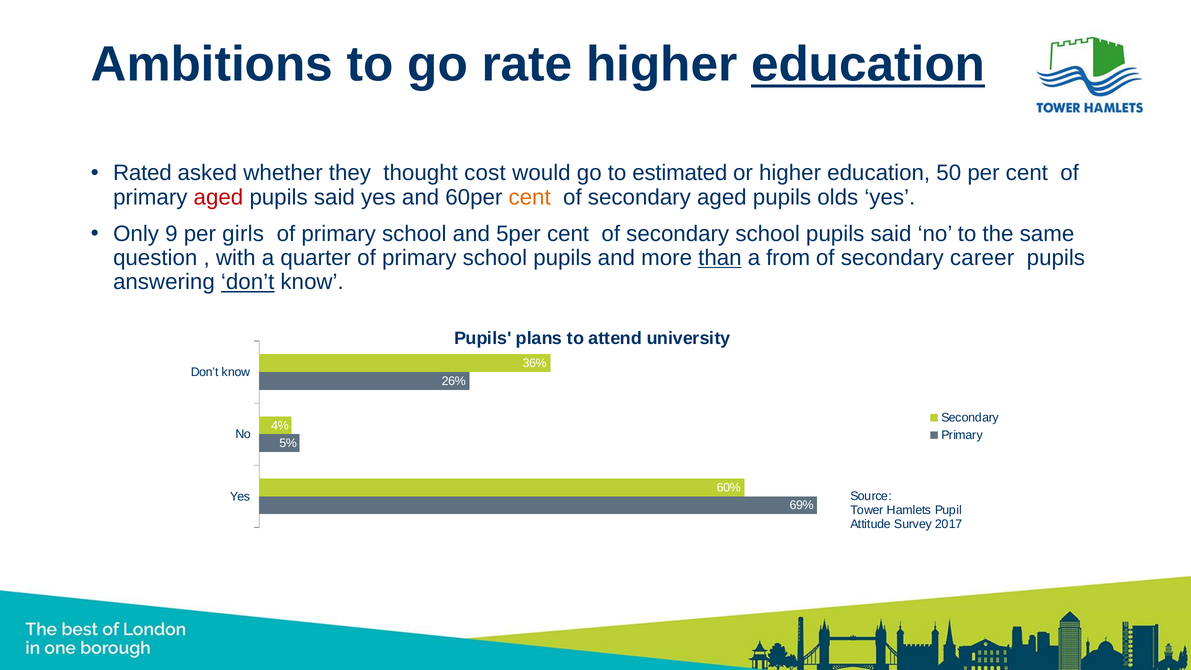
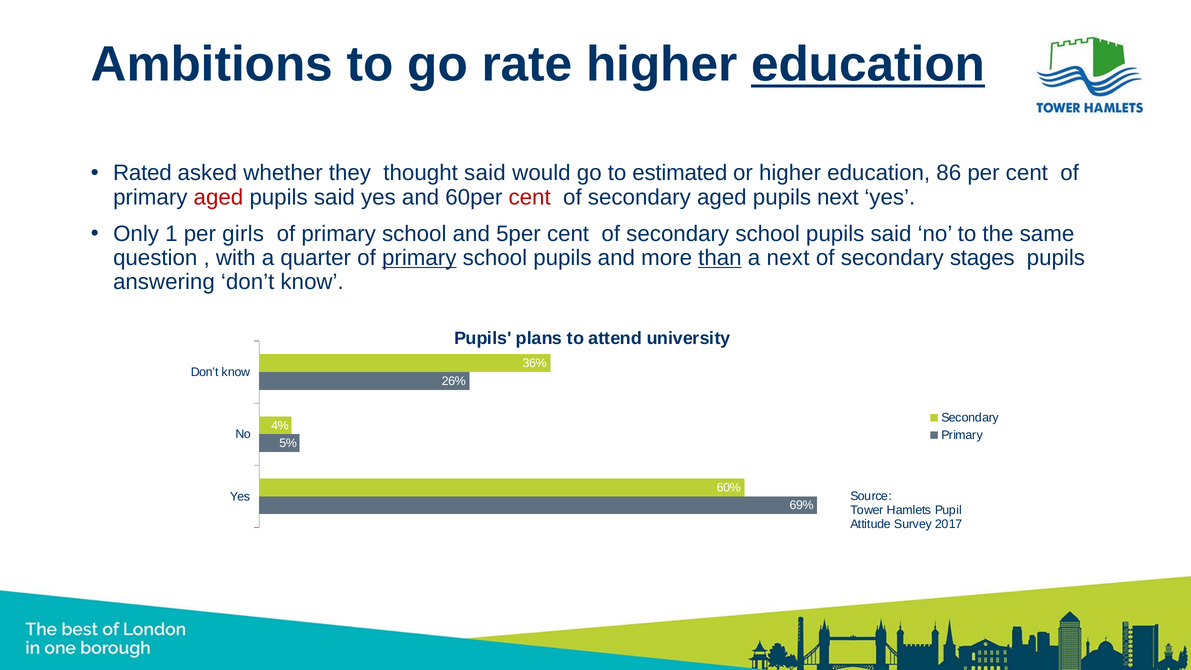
thought cost: cost -> said (485, 173)
50: 50 -> 86 (949, 173)
cent colour: orange -> red (530, 197)
pupils olds: olds -> next (838, 197)
9: 9 -> 1 (171, 234)
primary underline: none -> present (419, 258)
a from: from -> next (788, 258)
career: career -> stages (982, 258)
don’t underline: present -> none (248, 282)
